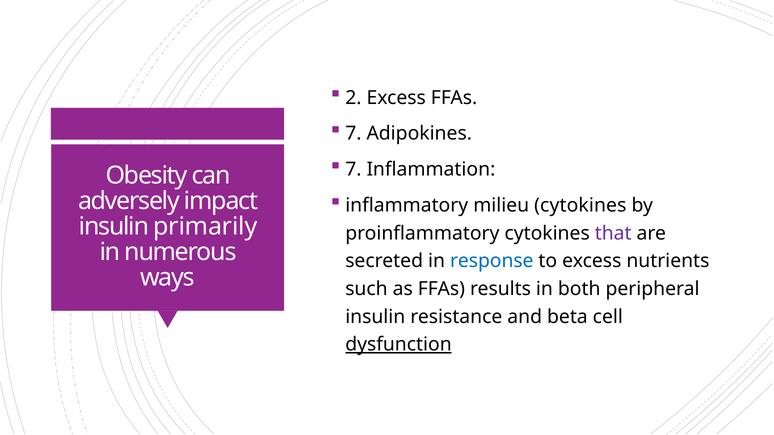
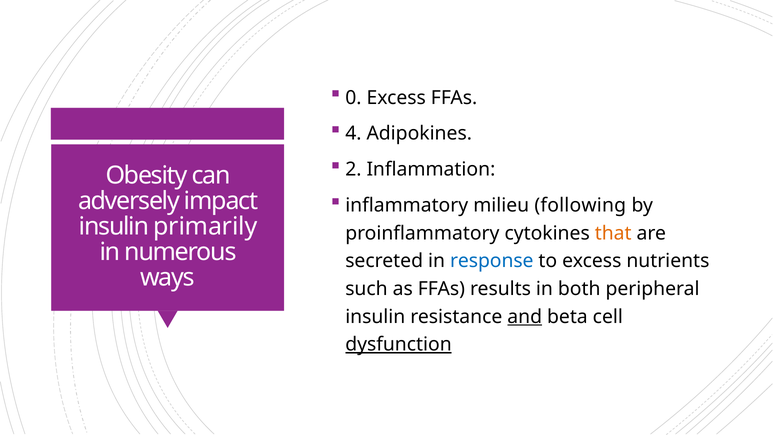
2: 2 -> 0 (353, 98)
7: 7 -> 4 (353, 134)
7: 7 -> 2 (353, 170)
milieu cytokines: cytokines -> following (580, 205)
that colour: purple -> orange (613, 233)
and underline: none -> present (525, 317)
